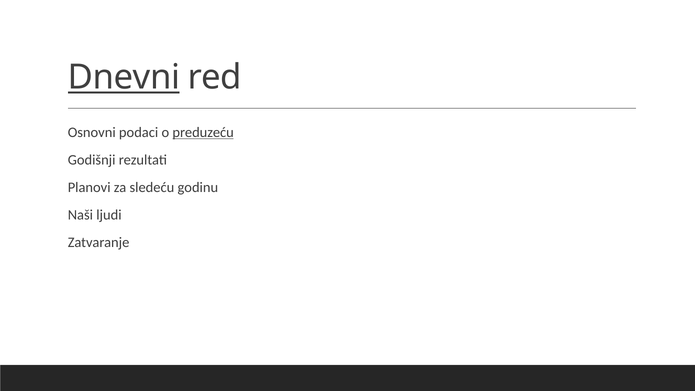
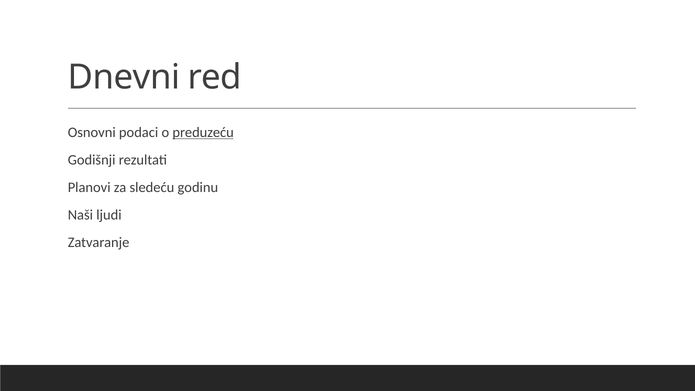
Dnevni underline: present -> none (124, 77)
